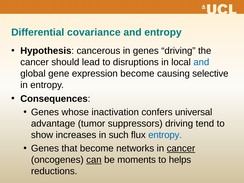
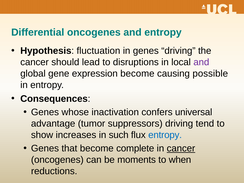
Differential covariance: covariance -> oncogenes (94, 32)
cancerous: cancerous -> fluctuation (98, 51)
and colour: blue -> purple (201, 62)
selective: selective -> possible (210, 74)
networks: networks -> complete (135, 148)
can underline: present -> none (94, 160)
helps: helps -> when (180, 160)
